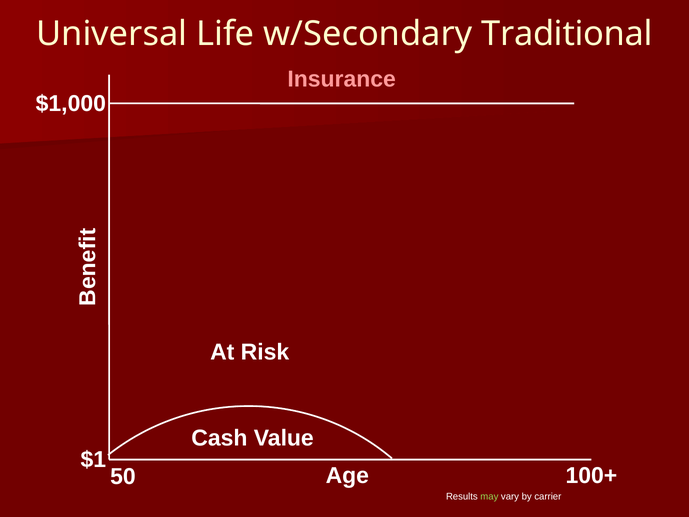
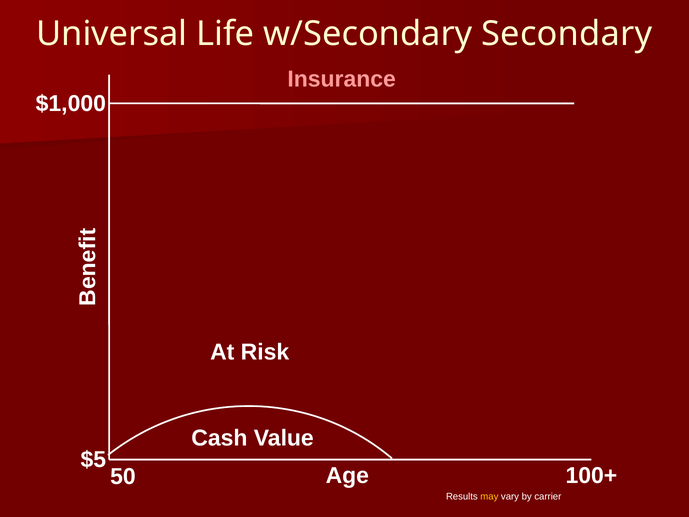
Traditional: Traditional -> Secondary (567, 34)
$1: $1 -> $5 (93, 459)
may colour: light green -> yellow (489, 497)
